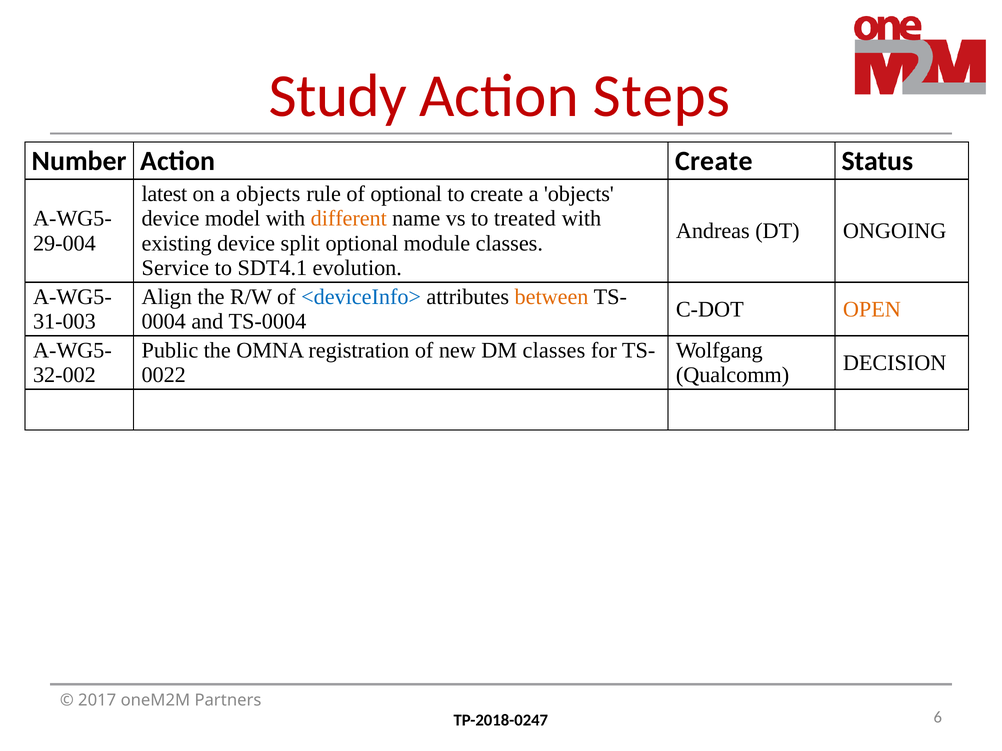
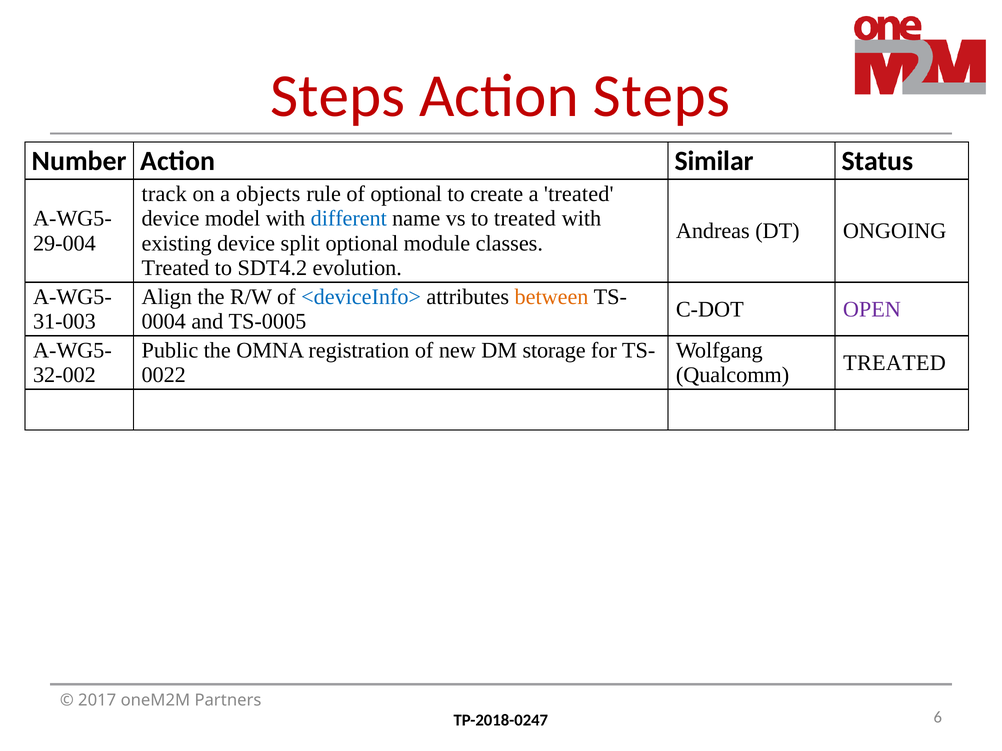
Study: Study -> Steps (338, 96)
Action Create: Create -> Similar (714, 161)
latest: latest -> track (164, 194)
create a objects: objects -> treated (579, 194)
different colour: orange -> blue (349, 219)
Service: Service -> Treated (175, 268)
SDT4.1: SDT4.1 -> SDT4.2 (272, 268)
OPEN colour: orange -> purple (872, 309)
TS-0004: TS-0004 -> TS-0005 (267, 322)
DM classes: classes -> storage (554, 351)
DECISION: DECISION -> TREATED (895, 363)
